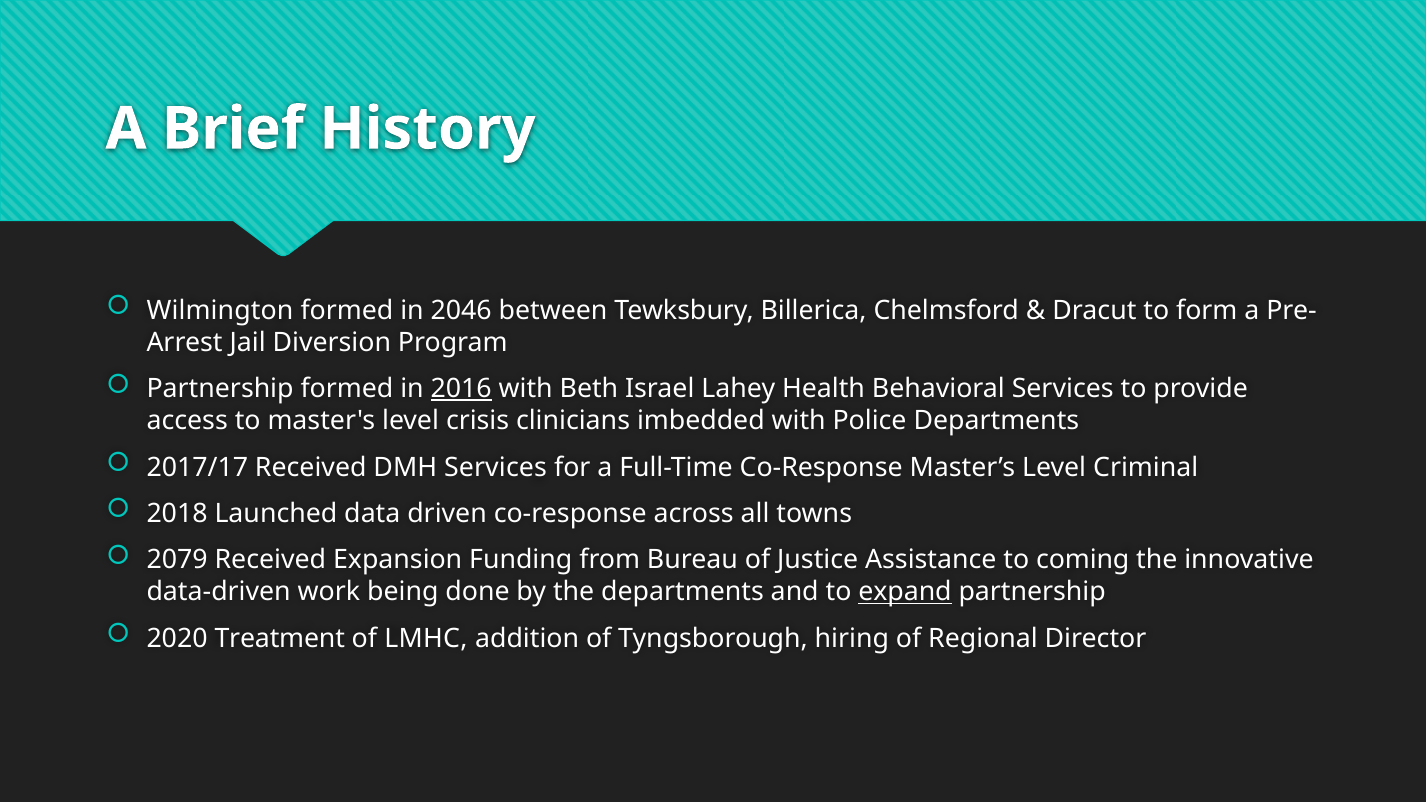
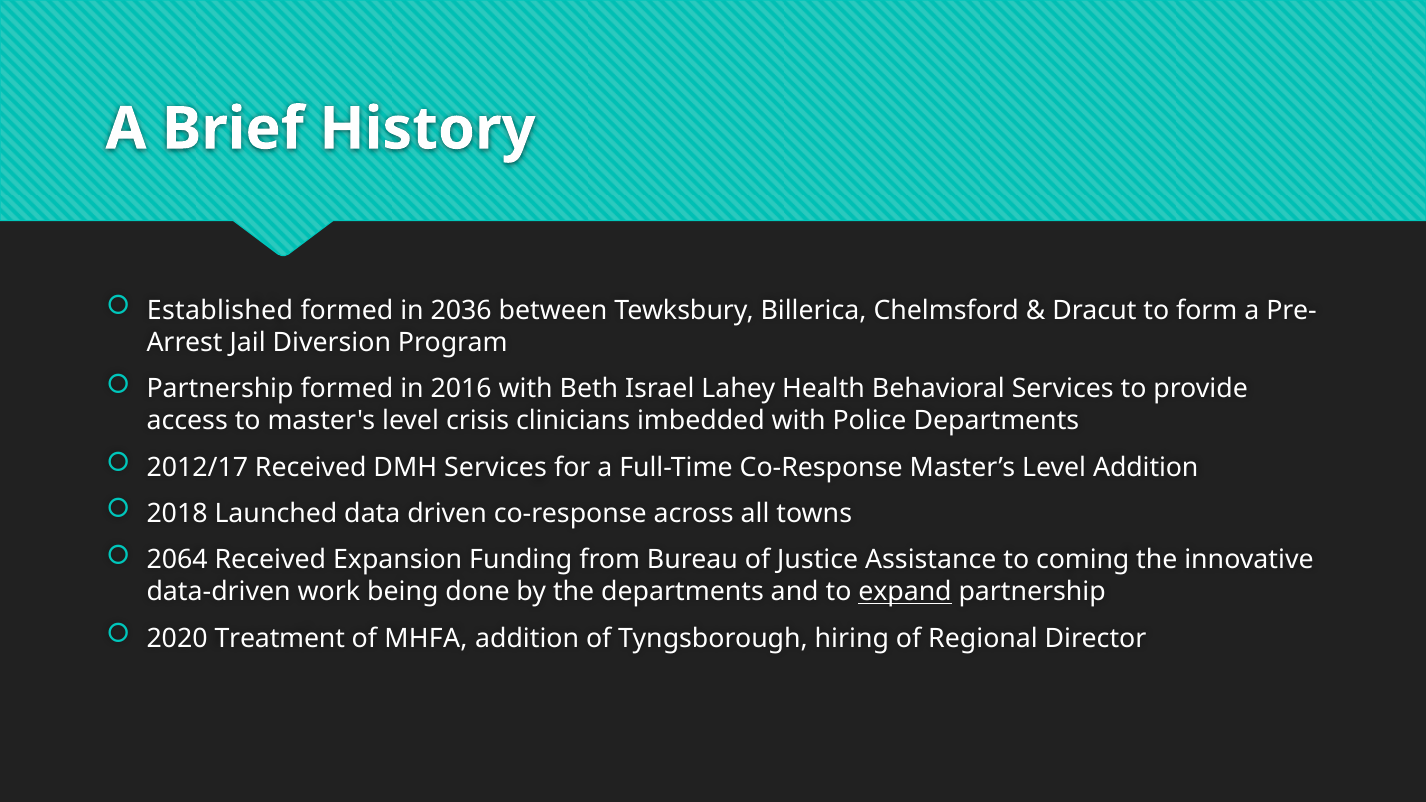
Wilmington: Wilmington -> Established (220, 310)
2046: 2046 -> 2036 (461, 310)
2016 underline: present -> none (461, 389)
2017/17: 2017/17 -> 2012/17 (197, 467)
Level Criminal: Criminal -> Addition (1146, 467)
2079: 2079 -> 2064 (177, 560)
LMHC: LMHC -> MHFA (426, 638)
